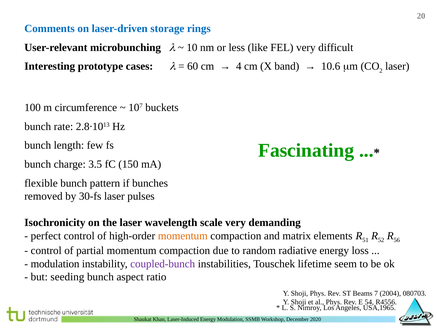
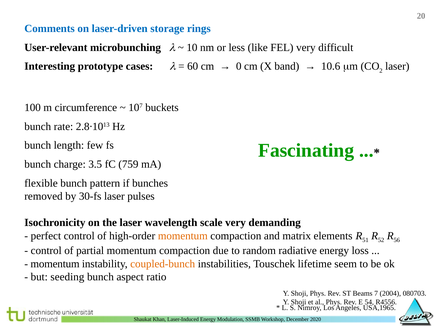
4: 4 -> 0 (239, 66)
150: 150 -> 759 (128, 164)
modulation: modulation -> momentum (55, 264)
coupled-bunch colour: purple -> orange (163, 264)
